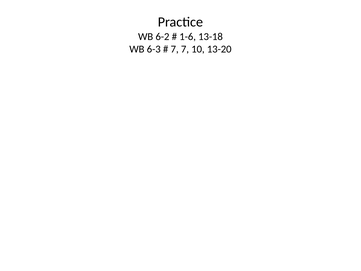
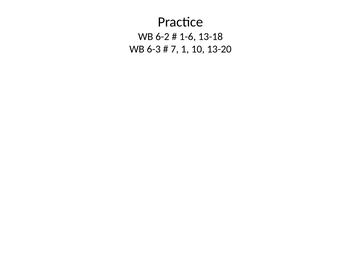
7 7: 7 -> 1 (185, 49)
